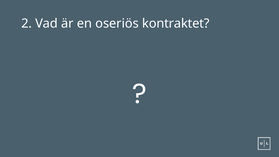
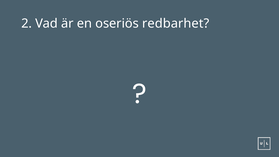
kontraktet: kontraktet -> redbarhet (176, 23)
